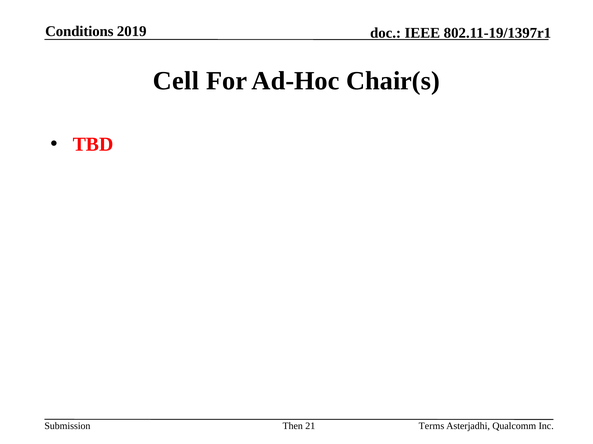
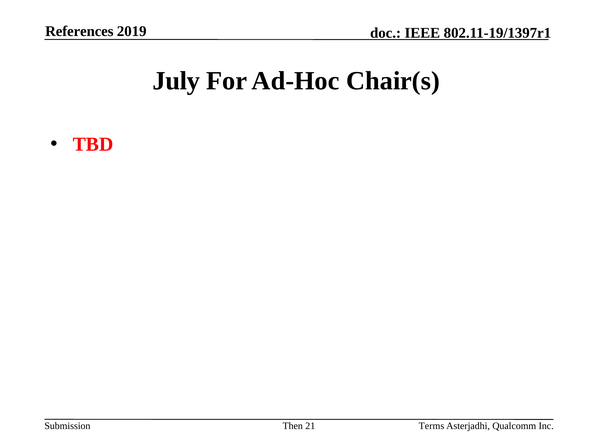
Conditions: Conditions -> References (79, 31)
Cell: Cell -> July (176, 81)
